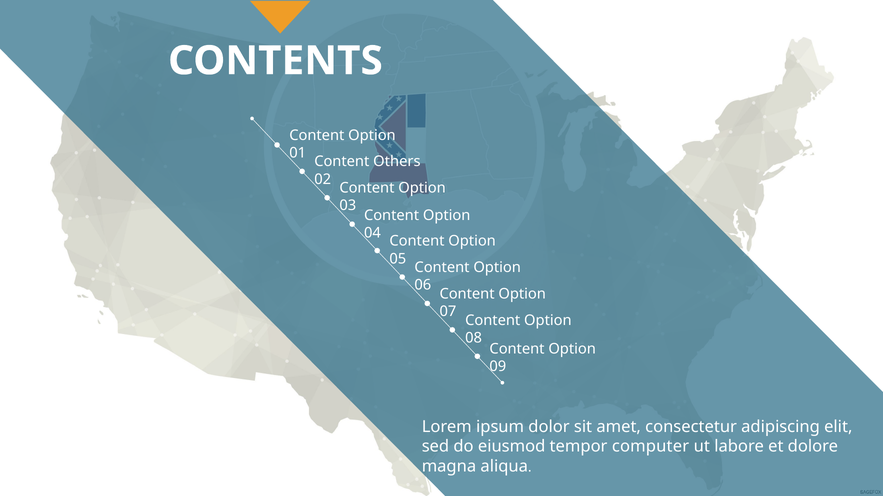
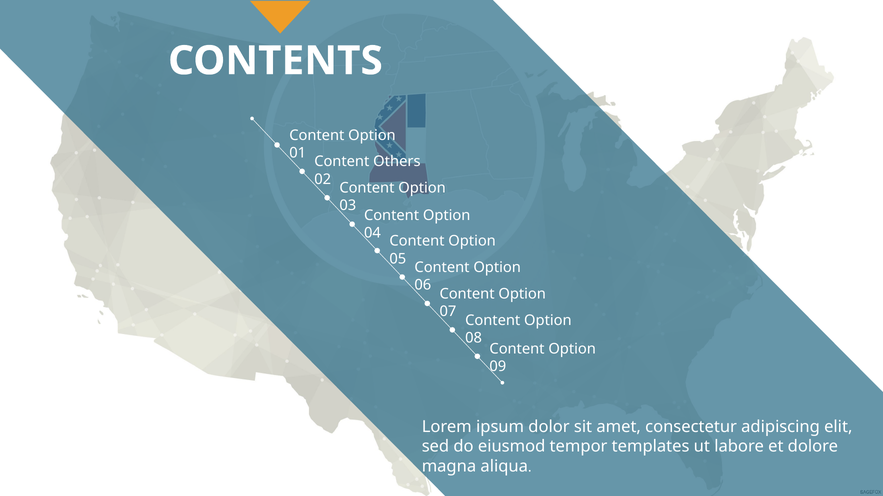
computer: computer -> templates (651, 447)
